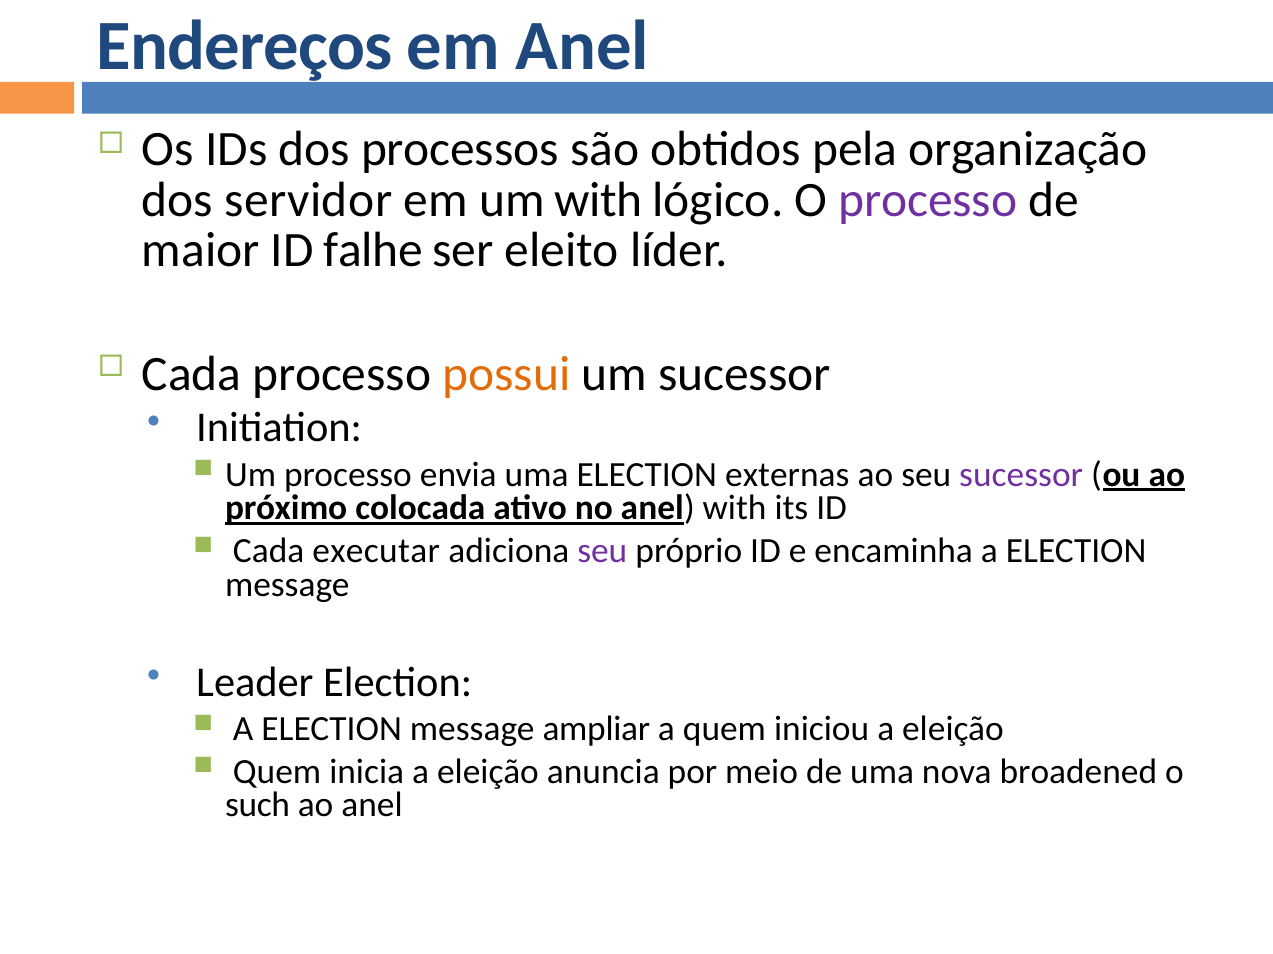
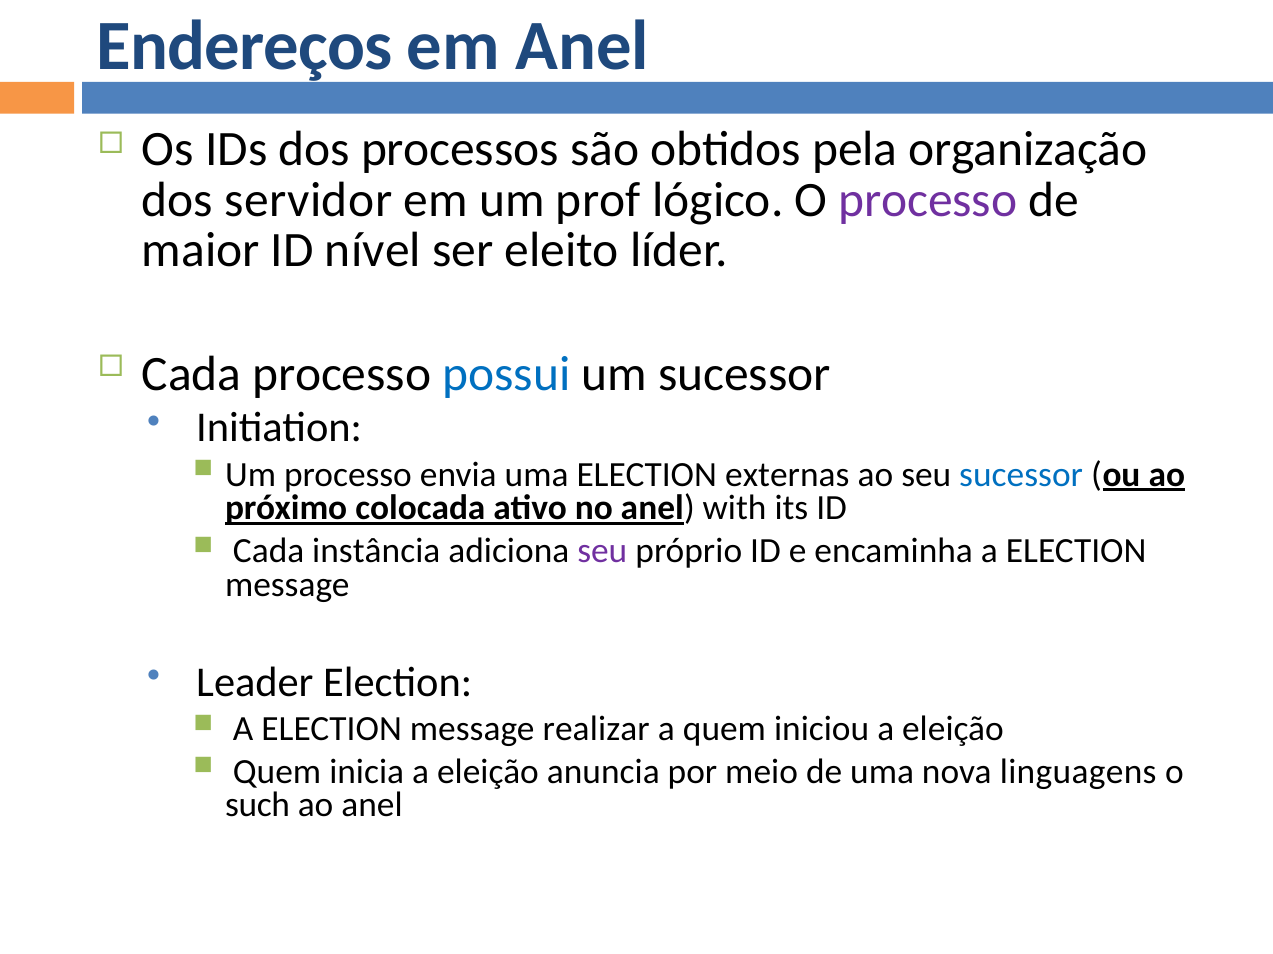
um with: with -> prof (598, 200)
falhe: falhe -> nível (373, 251)
possui colour: orange -> blue (506, 374)
sucessor colour: purple -> blue (1021, 475)
executar: executar -> instância (376, 552)
ampliar: ampliar -> realizar (596, 729)
broadened: broadened -> linguagens (1078, 772)
